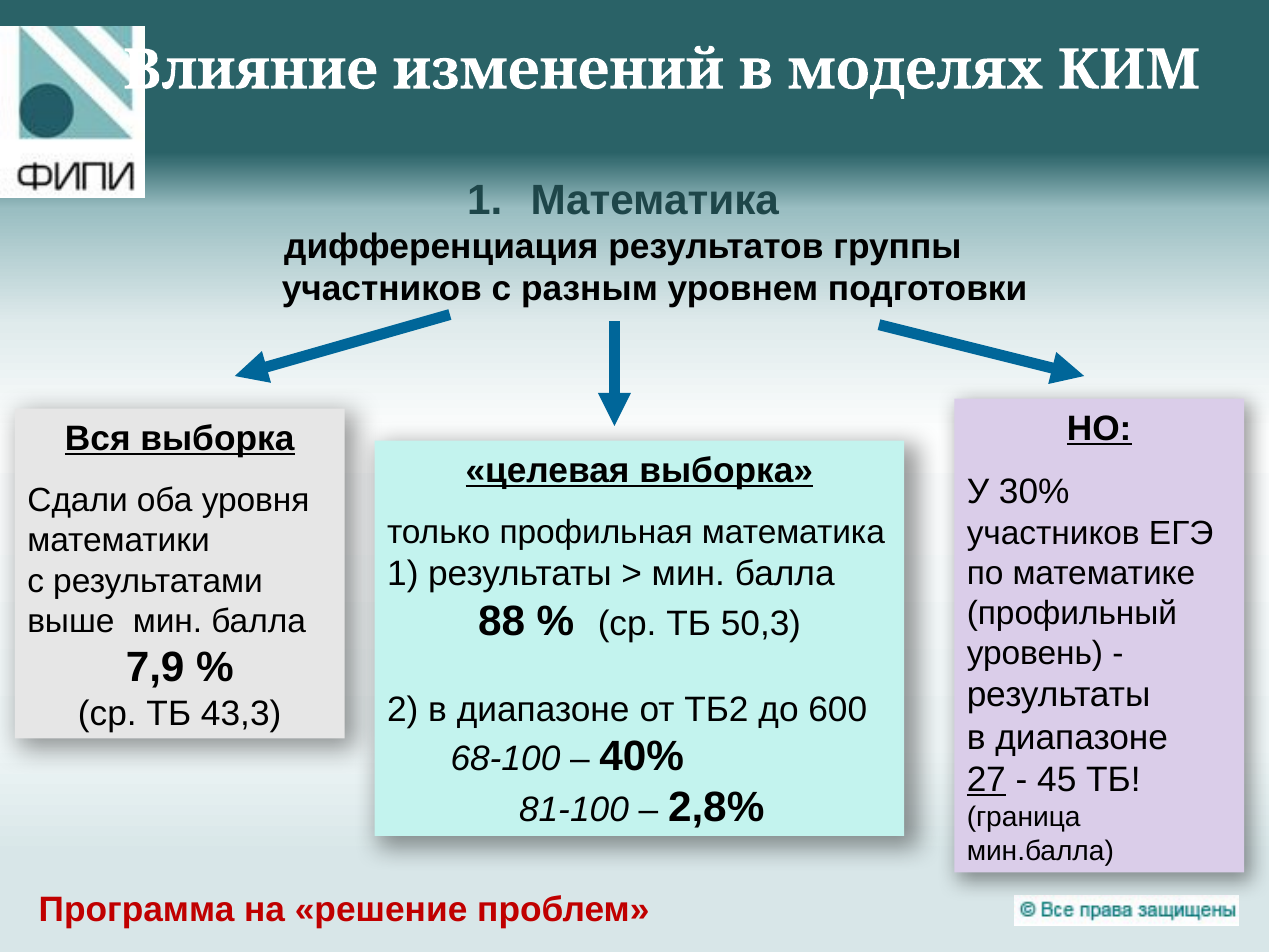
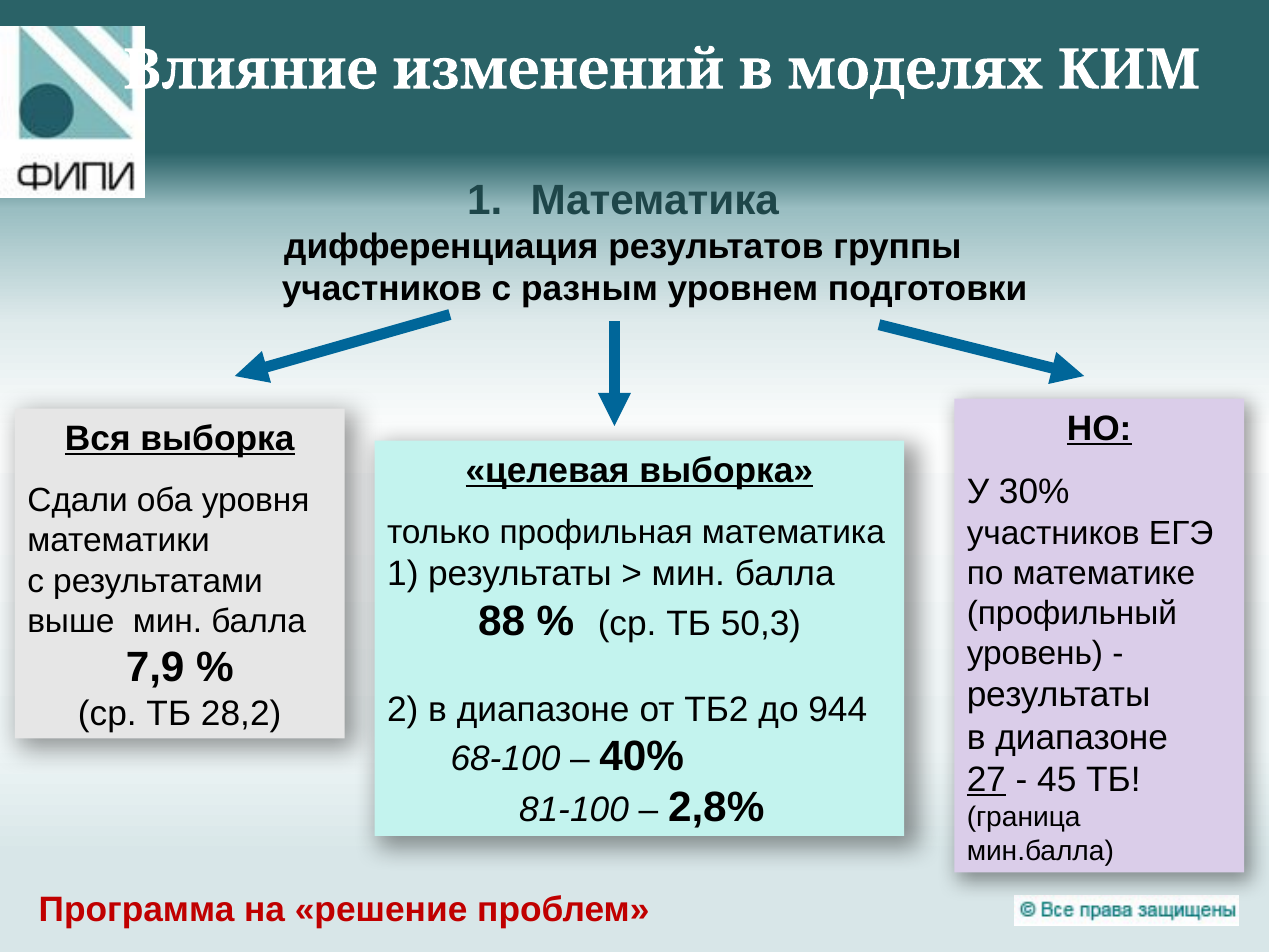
600: 600 -> 944 (838, 709)
43,3: 43,3 -> 28,2 (241, 713)
